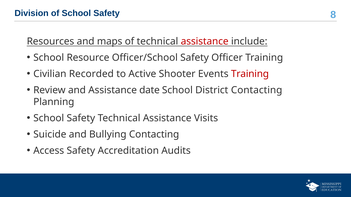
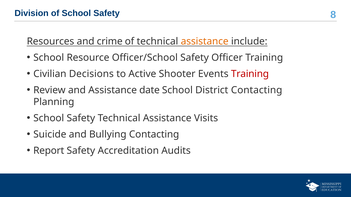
maps: maps -> crime (110, 42)
assistance colour: red -> orange (205, 42)
Recorded: Recorded -> Decisions (91, 74)
Access: Access -> Report (49, 151)
